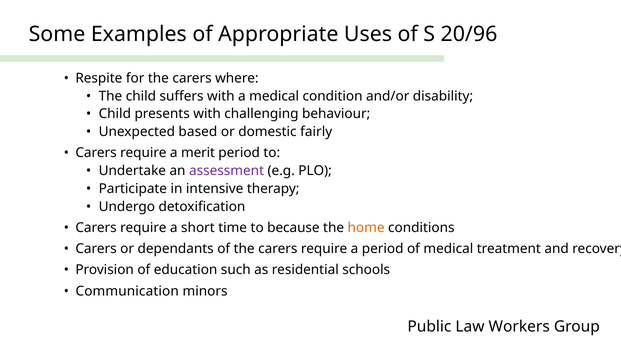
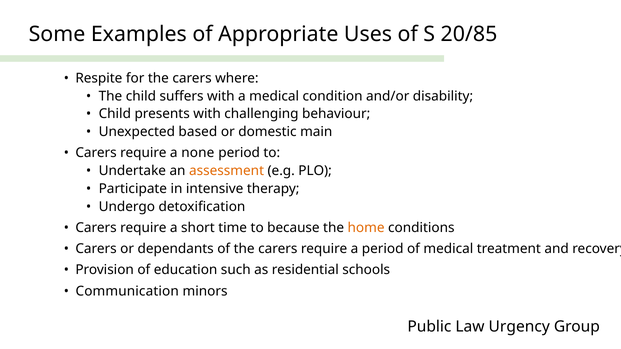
20/96: 20/96 -> 20/85 (469, 34)
fairly: fairly -> main (316, 132)
merit: merit -> none (198, 153)
assessment colour: purple -> orange (227, 171)
Workers: Workers -> Urgency (519, 327)
